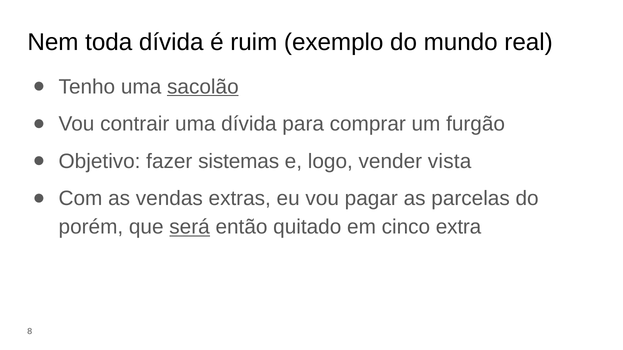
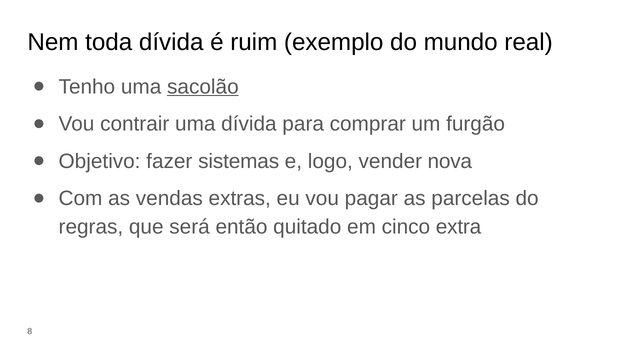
vista: vista -> nova (450, 161)
porém: porém -> regras (91, 227)
será underline: present -> none (190, 227)
